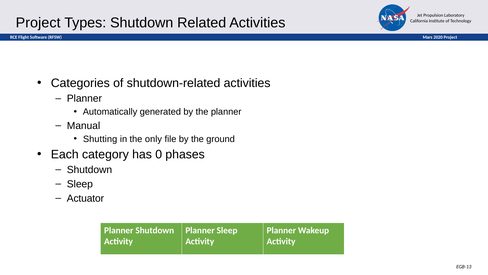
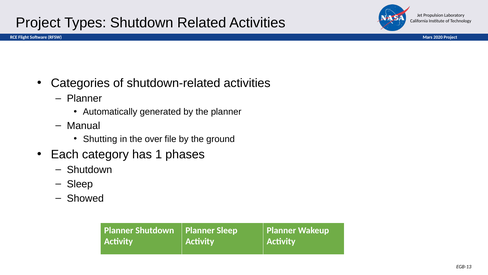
only: only -> over (154, 139)
0: 0 -> 1 (159, 154)
Actuator: Actuator -> Showed (85, 198)
